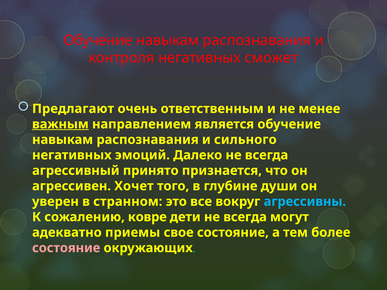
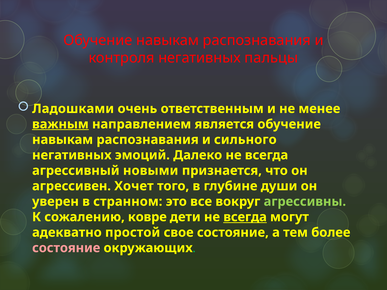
сможет: сможет -> пальцы (271, 58)
Предлагают: Предлагают -> Ладошками (73, 109)
принято: принято -> новыми (151, 171)
агрессивны colour: light blue -> light green (305, 202)
всегда underline: none -> present (245, 217)
приемы: приемы -> простой (133, 233)
